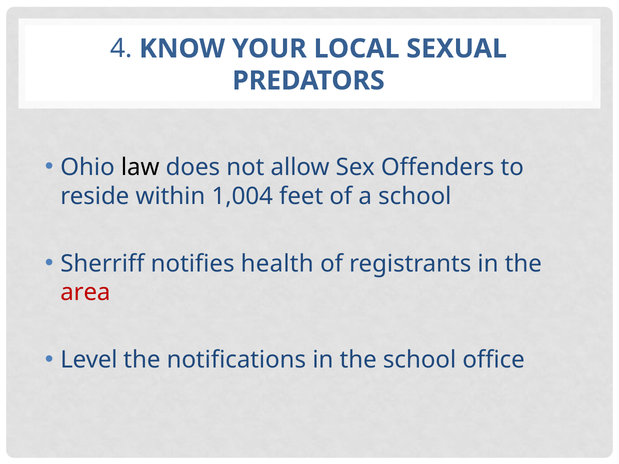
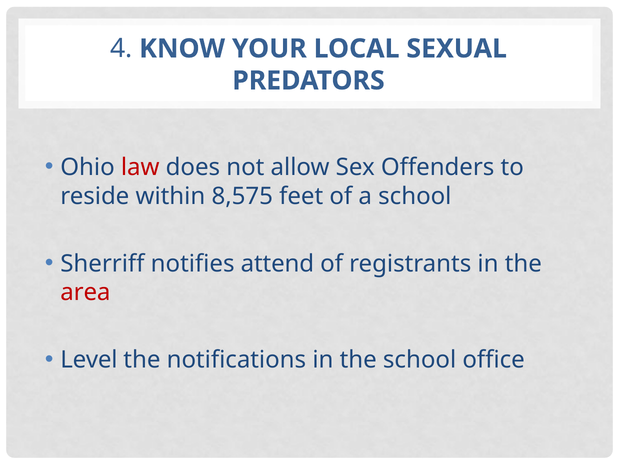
law colour: black -> red (140, 167)
1,004: 1,004 -> 8,575 (242, 196)
health: health -> attend (277, 264)
